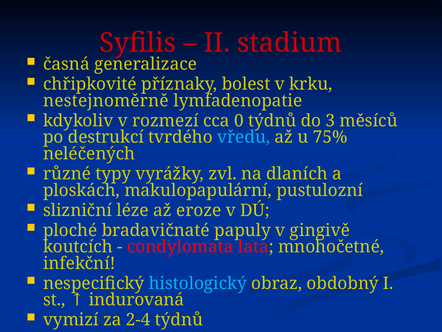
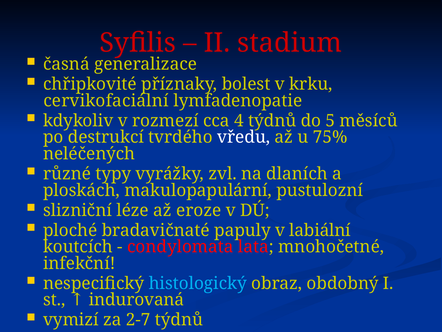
nestejnoměrně: nestejnoměrně -> cervikofaciální (106, 101)
0: 0 -> 4 (239, 121)
3: 3 -> 5 (330, 121)
vředu colour: light blue -> white (244, 137)
gingivě: gingivě -> labiální (320, 230)
2-4: 2-4 -> 2-7 (138, 319)
